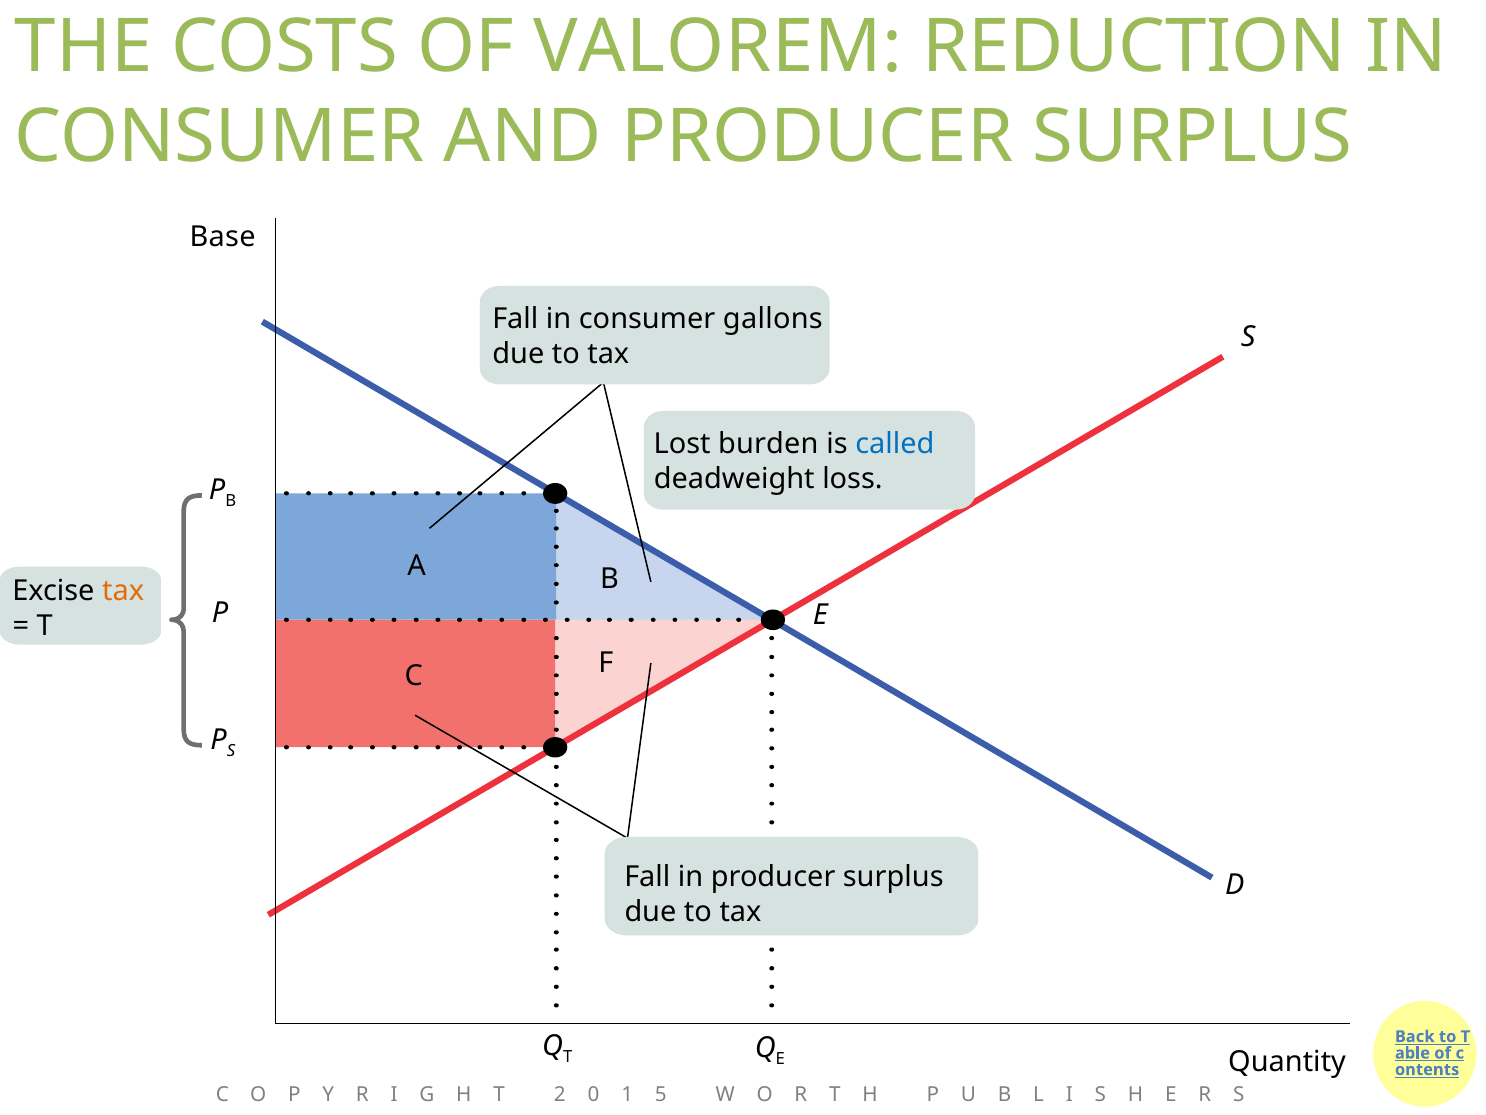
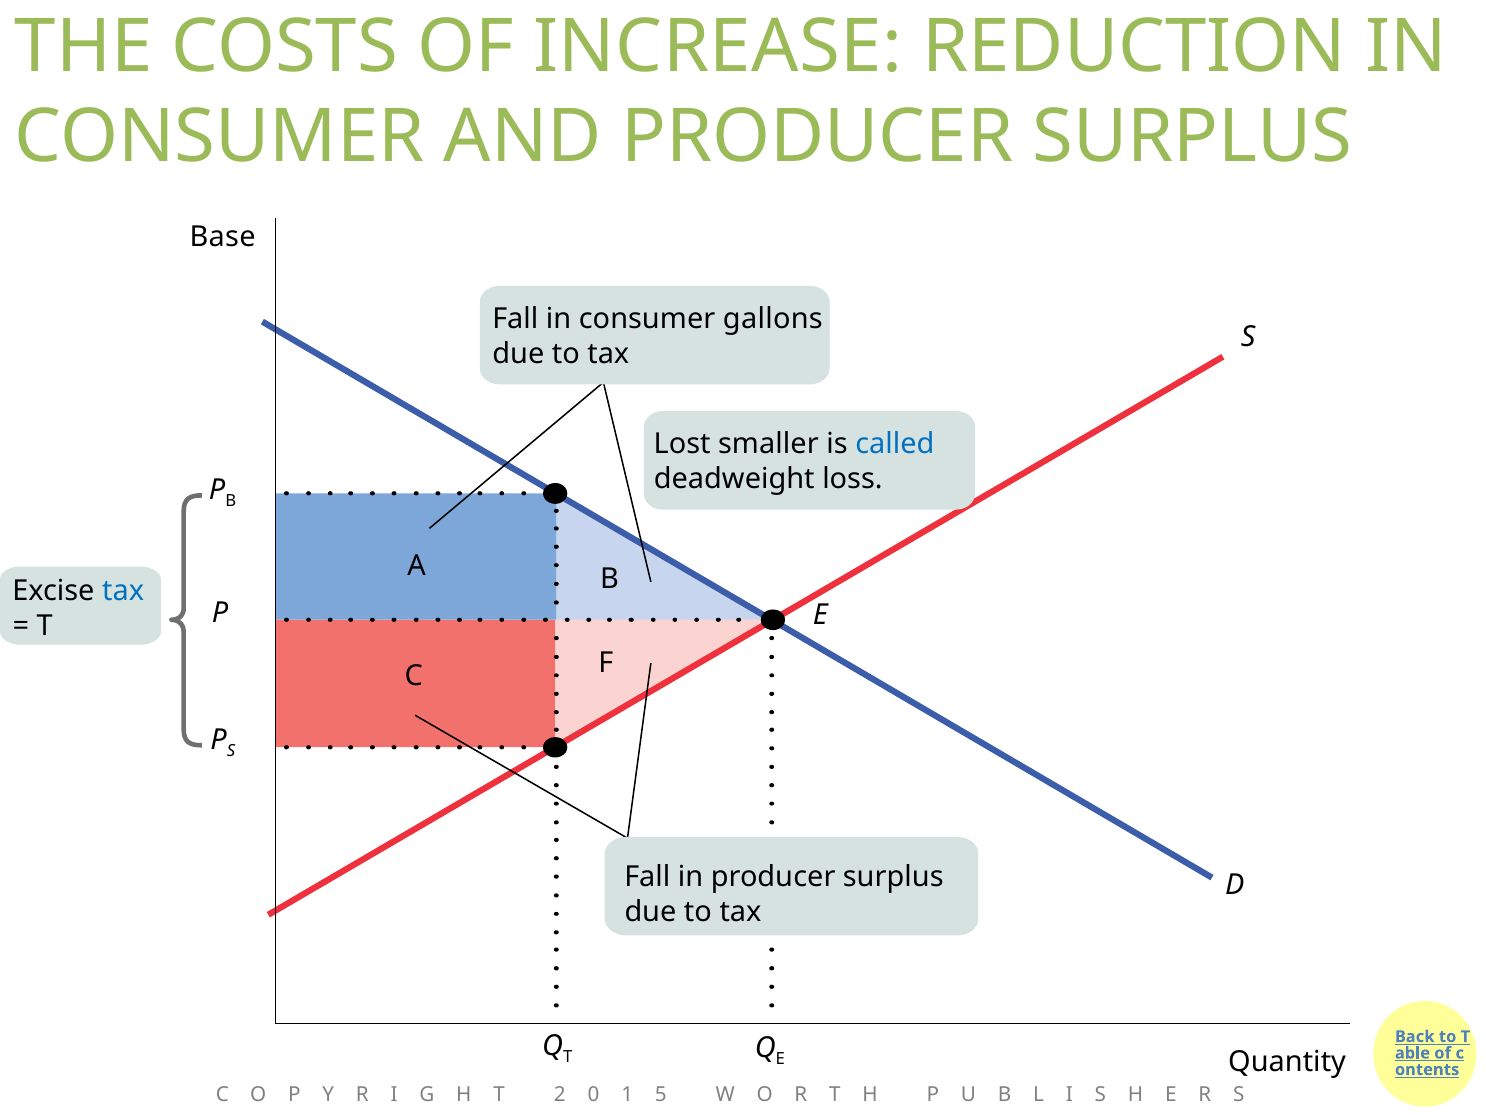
VALOREM: VALOREM -> INCREASE (718, 47)
burden: burden -> smaller (768, 444)
tax colour: orange -> blue (123, 591)
